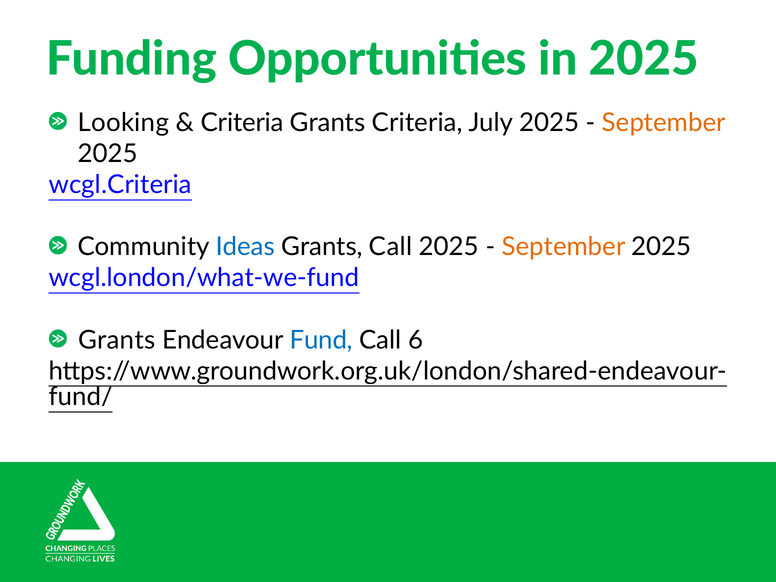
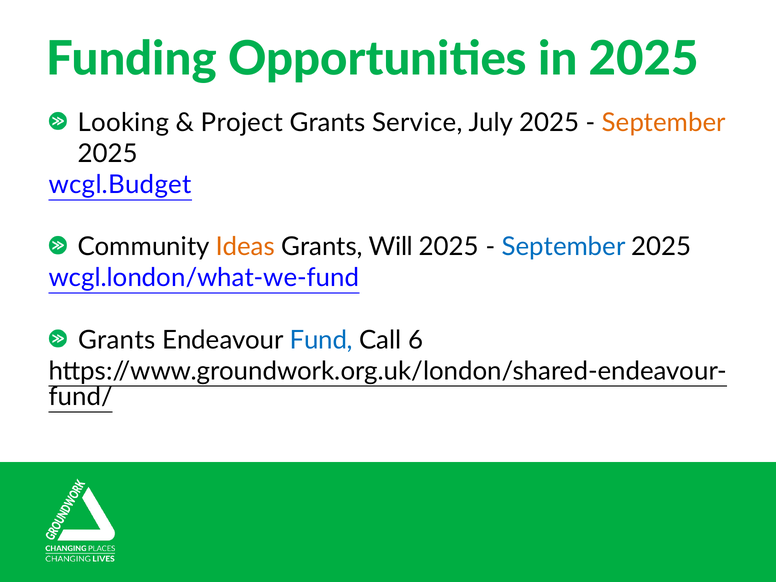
Criteria: Criteria -> Project (242, 123)
Grants Criteria: Criteria -> Service (417, 123)
wcgl.Criteria: wcgl.Criteria -> wcgl.Budget (120, 185)
Ideas colour: blue -> orange (245, 247)
Grants Call: Call -> Will (391, 247)
September colour: orange -> blue (564, 247)
